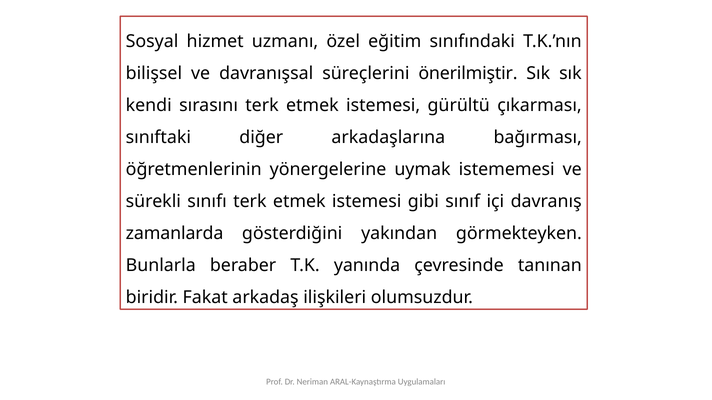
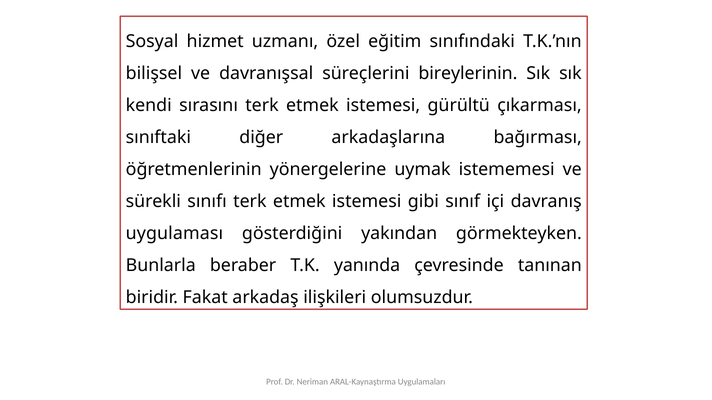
önerilmiştir: önerilmiştir -> bireylerinin (468, 73)
zamanlarda: zamanlarda -> uygulaması (174, 234)
